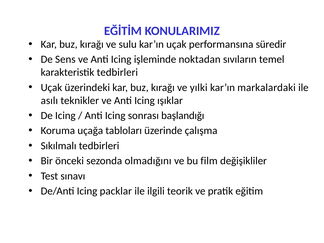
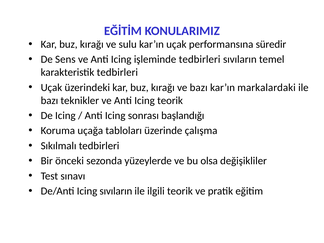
işleminde noktadan: noktadan -> tedbirleri (200, 59)
ve yılki: yılki -> bazı (199, 87)
asılı: asılı -> bazı (49, 100)
Icing ışıklar: ışıklar -> teorik (170, 100)
olmadığını: olmadığını -> yüzeylerde (148, 161)
film: film -> olsa (209, 161)
Icing packlar: packlar -> sıvıların (116, 191)
